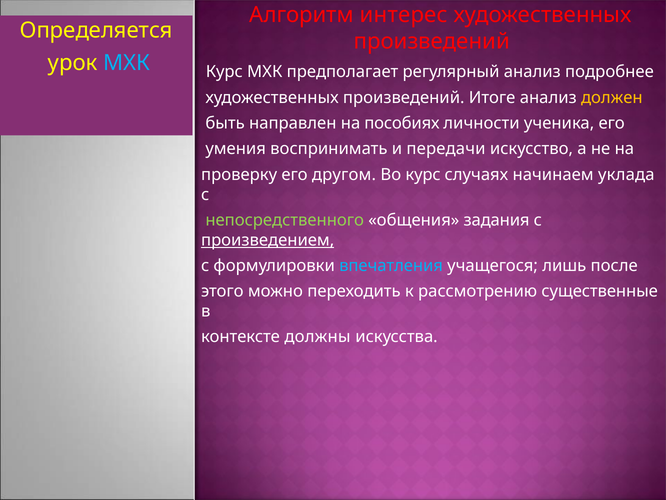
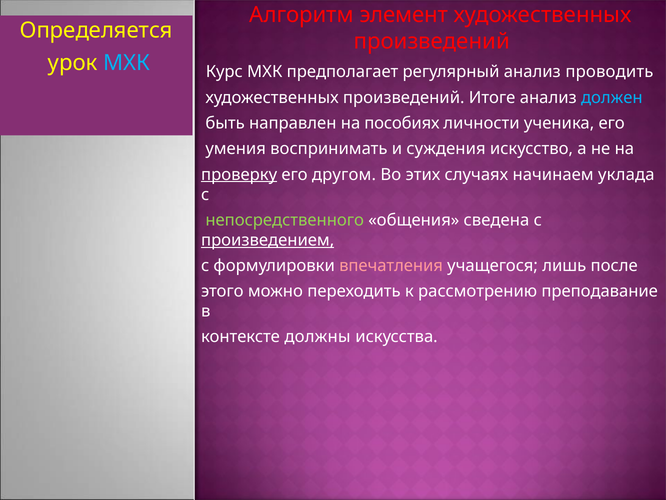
интерес: интерес -> элемент (404, 15)
подробнее: подробнее -> проводить (609, 72)
должен colour: yellow -> light blue (612, 98)
передачи: передачи -> суждения (446, 149)
проверку underline: none -> present (239, 174)
Во курс: курс -> этих (423, 174)
задания: задания -> сведена (496, 220)
впечатления colour: light blue -> pink (391, 265)
существенные: существенные -> преподавание (600, 291)
